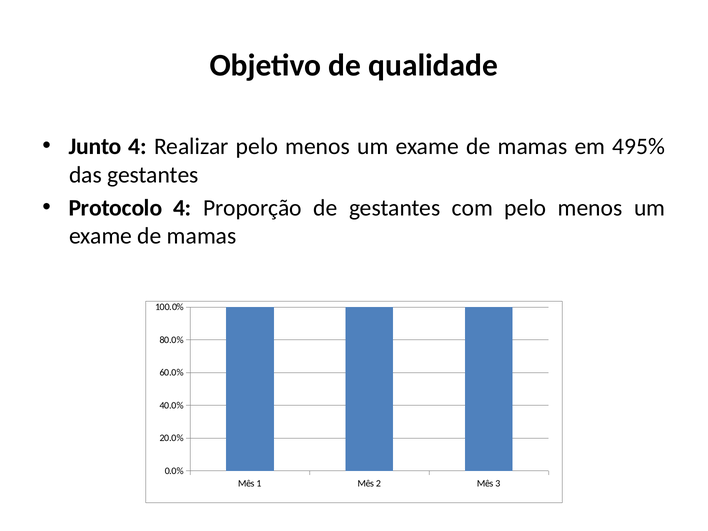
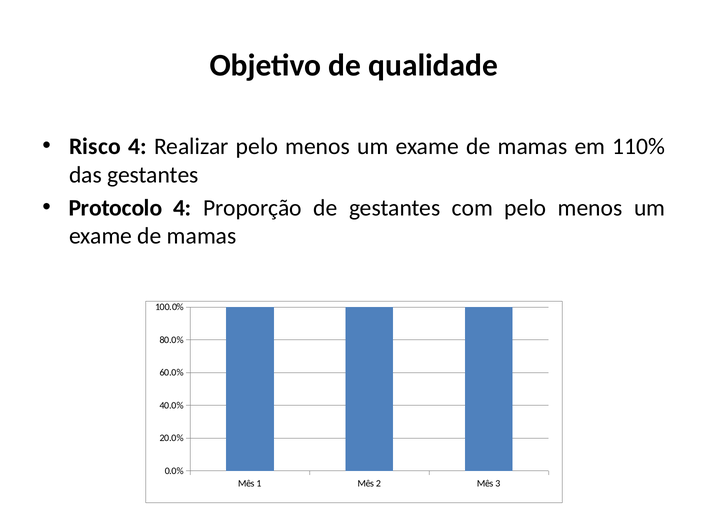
Junto: Junto -> Risco (95, 146)
495%: 495% -> 110% (639, 146)
